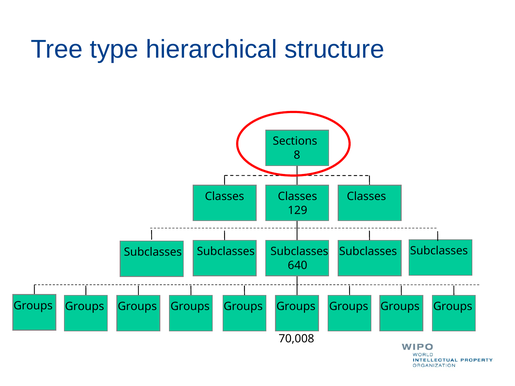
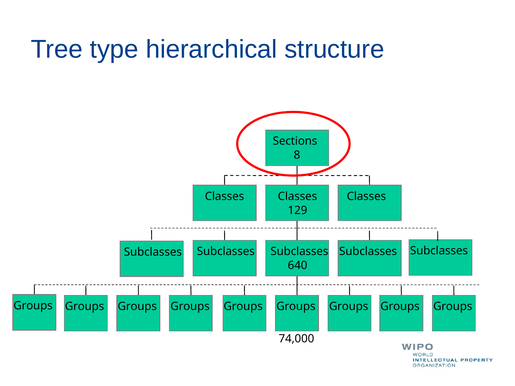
70,008: 70,008 -> 74,000 (296, 339)
